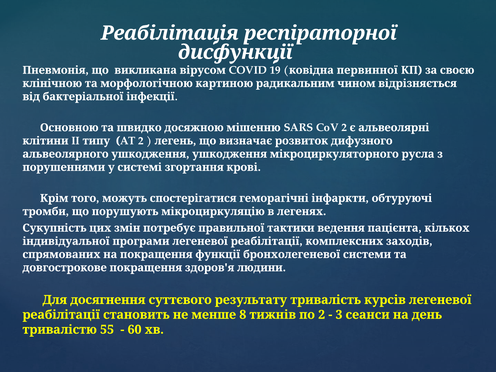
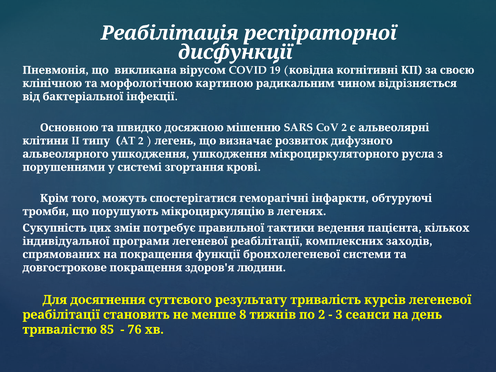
первинної: первинної -> когнітивні (367, 70)
55: 55 -> 85 (107, 330)
60: 60 -> 76 (135, 330)
